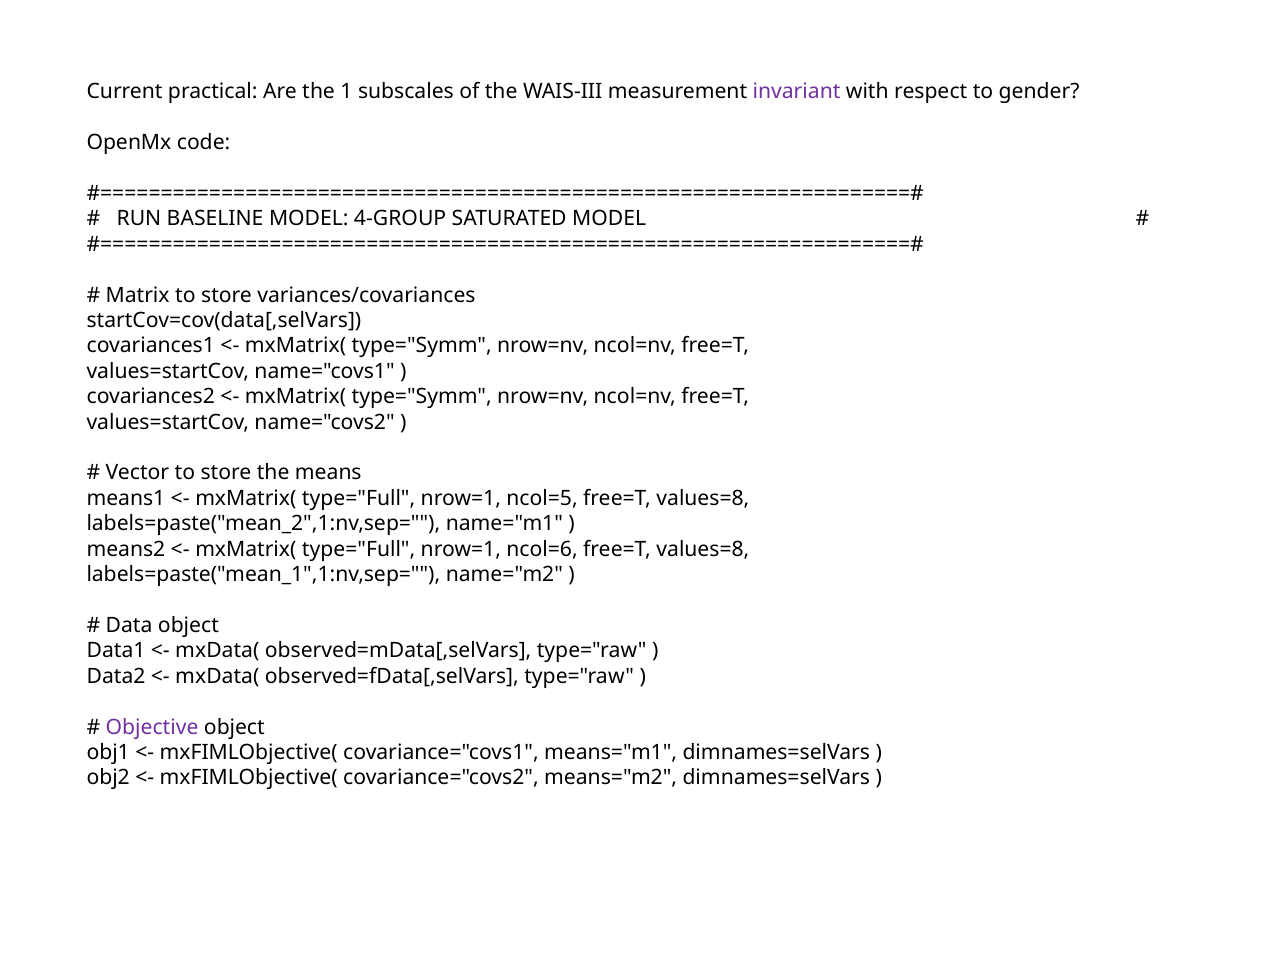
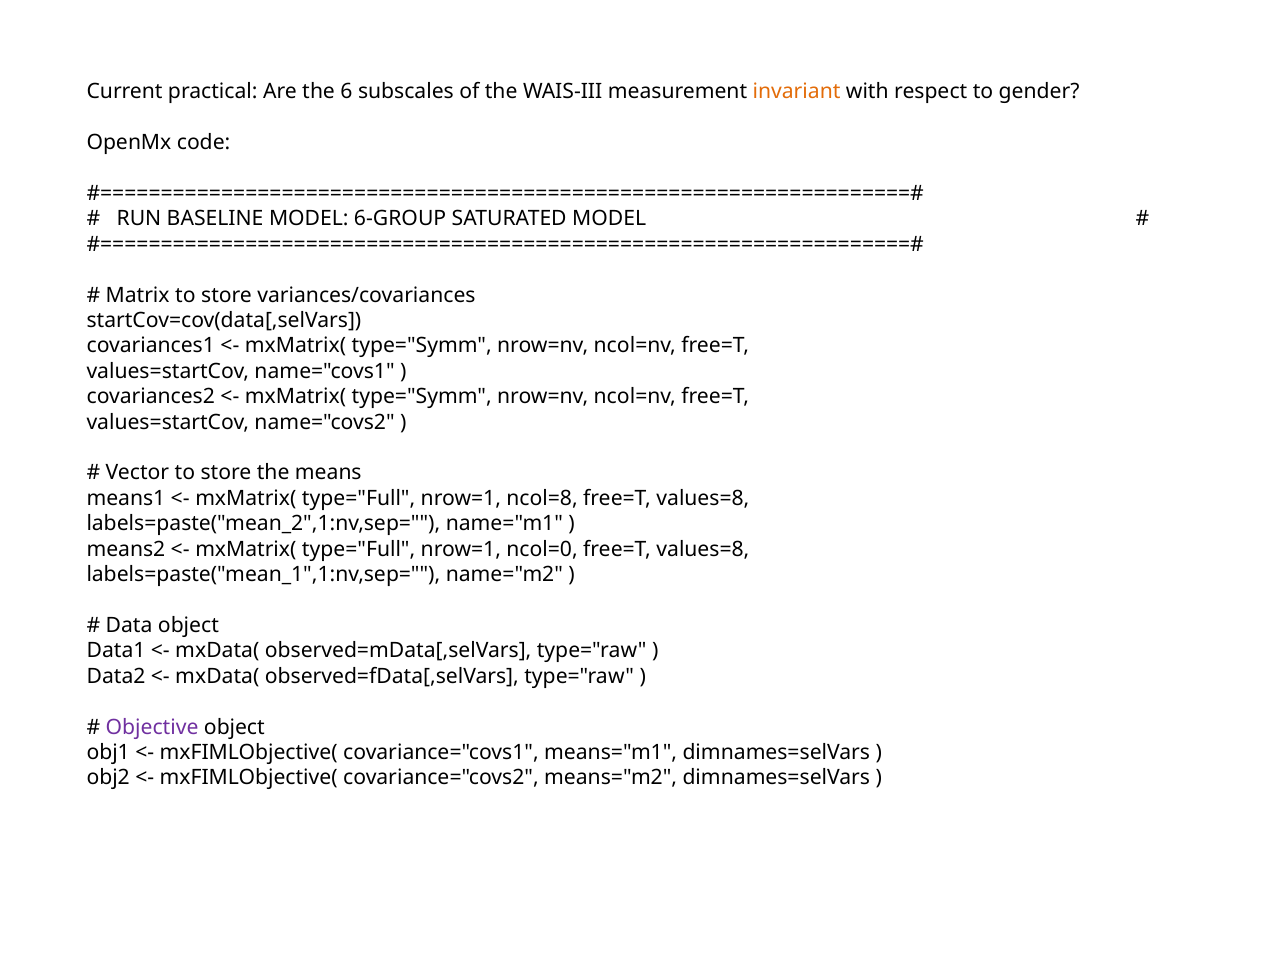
1: 1 -> 6 (346, 92)
invariant colour: purple -> orange (797, 92)
4-GROUP: 4-GROUP -> 6-GROUP (400, 219)
ncol=5: ncol=5 -> ncol=8 (542, 498)
ncol=6: ncol=6 -> ncol=0 (542, 549)
